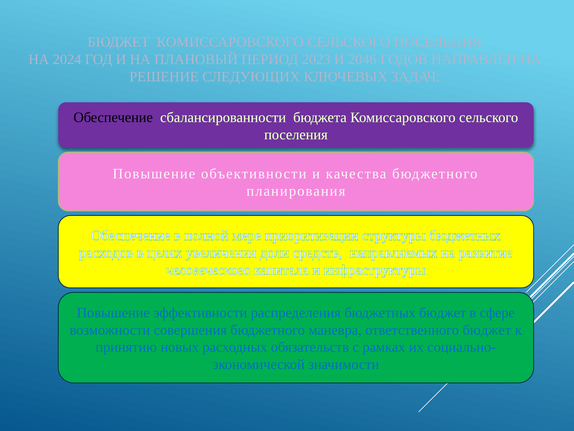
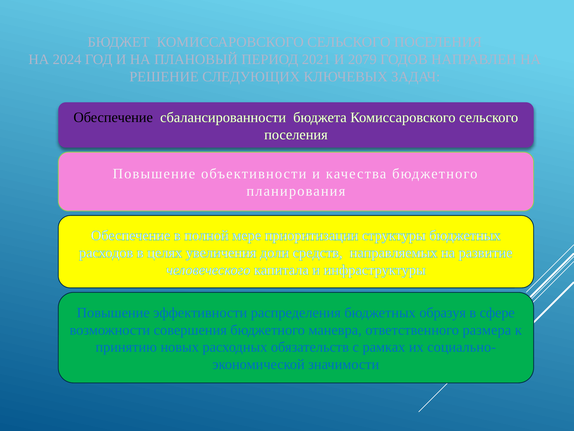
2023: 2023 -> 2021 (316, 59)
2046: 2046 -> 2079 (362, 59)
бюджетных бюджет: бюджет -> образуя (443, 312)
ответственного бюджет: бюджет -> размера (487, 330)
